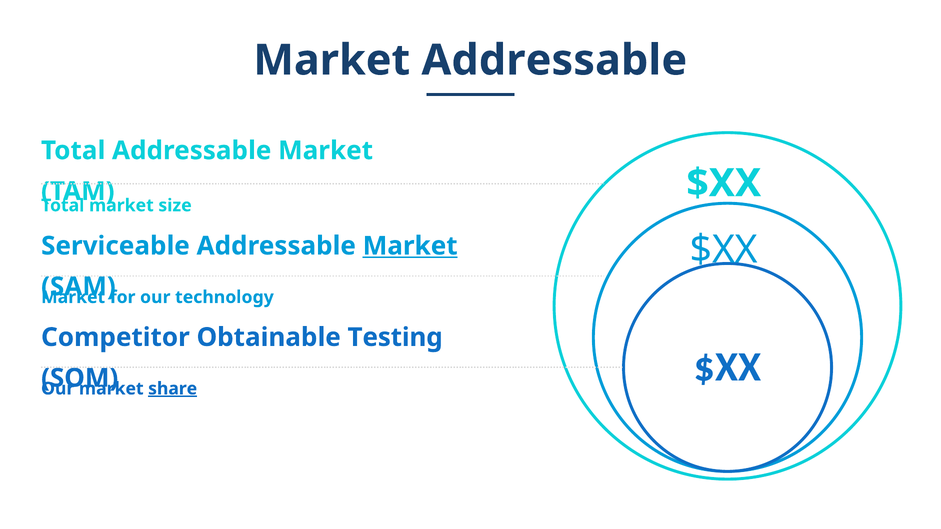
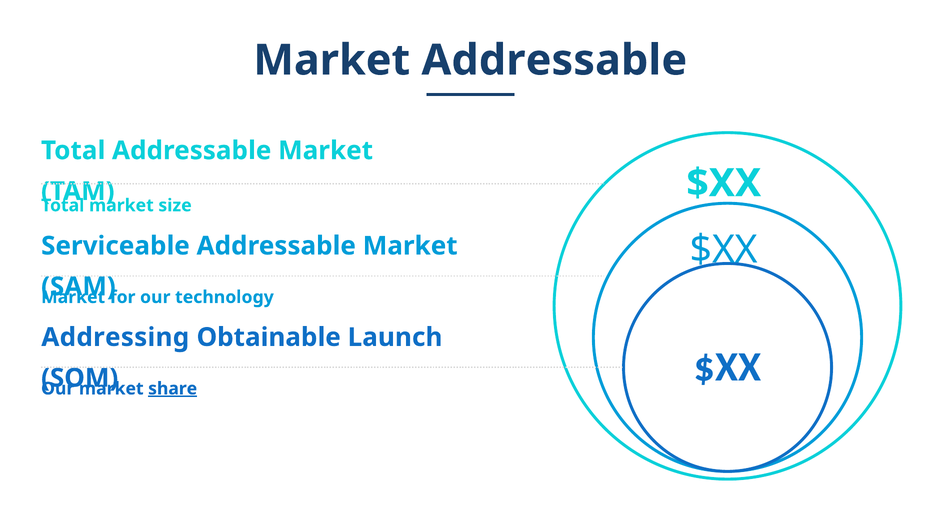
Market underline: present -> none (410, 246)
Competitor: Competitor -> Addressing (115, 338)
Testing: Testing -> Launch (395, 338)
